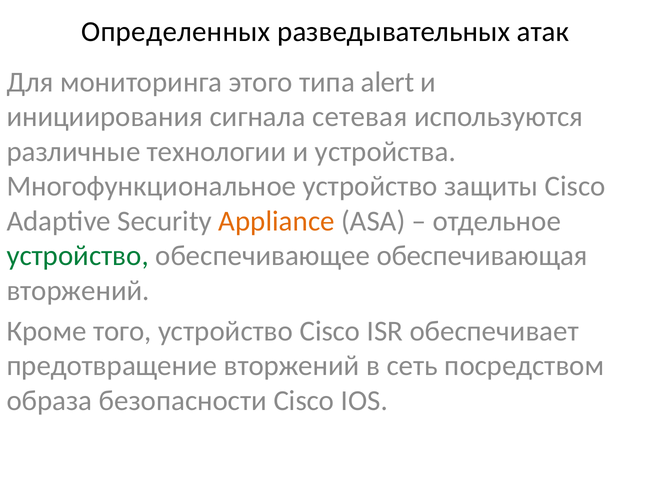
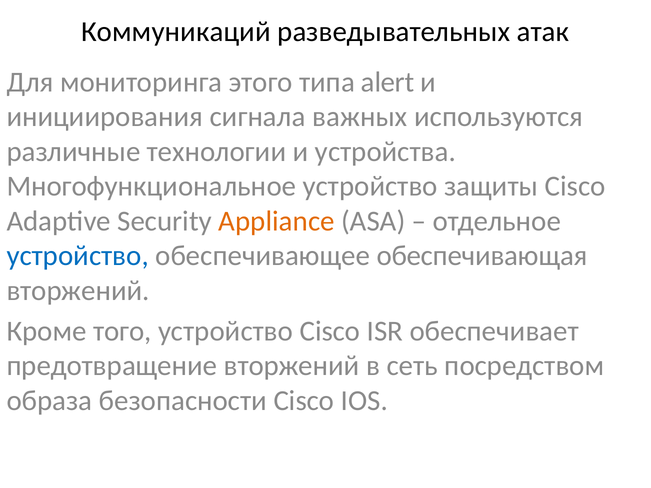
Определенных: Определенных -> Коммуникаций (176, 32)
сетевая: сетевая -> важных (360, 117)
устройство colour: green -> blue (78, 256)
